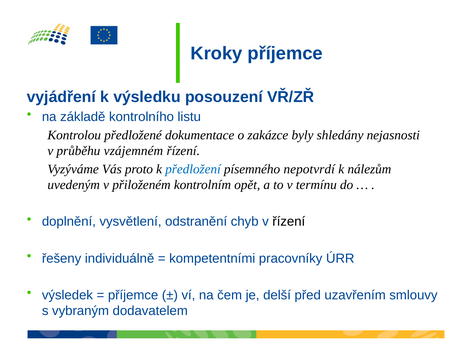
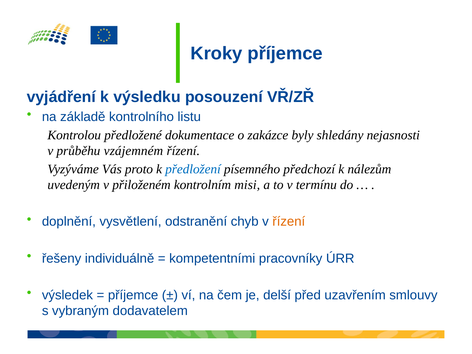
nepotvrdí: nepotvrdí -> předchozí (309, 169)
opět: opět -> misi (247, 185)
řízení colour: black -> orange (289, 222)
